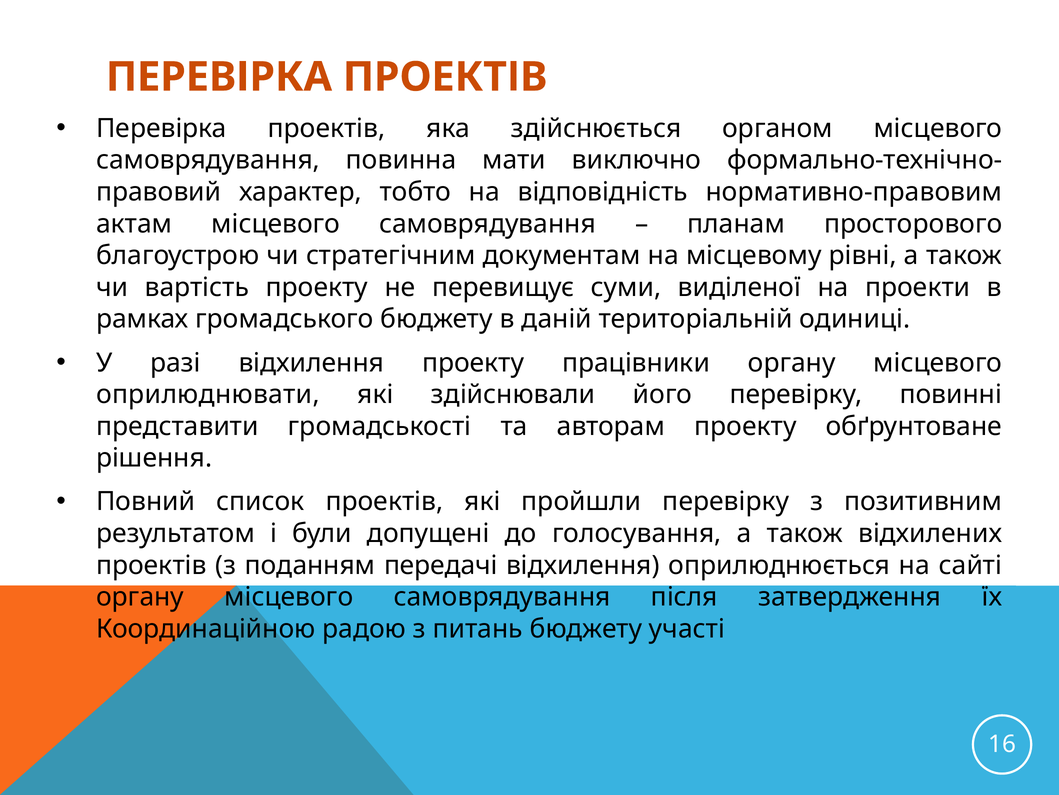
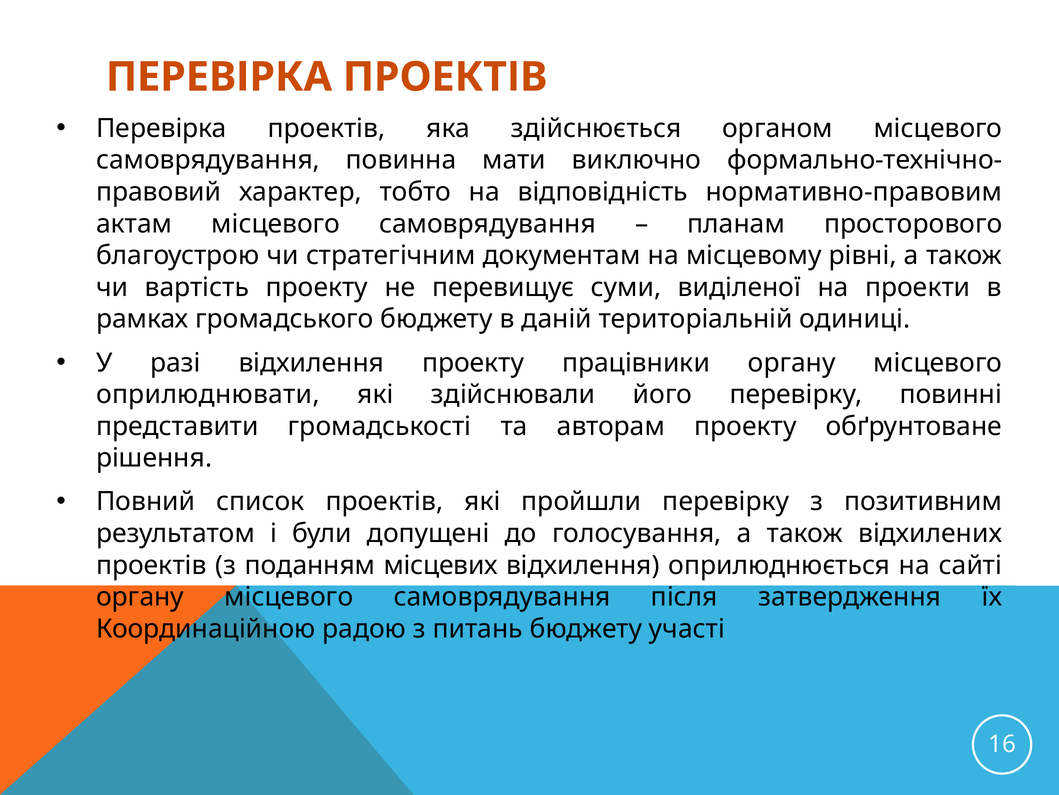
передачі: передачі -> місцевих (441, 565)
